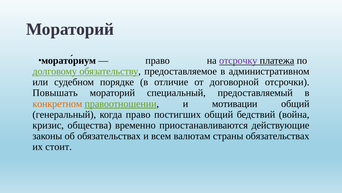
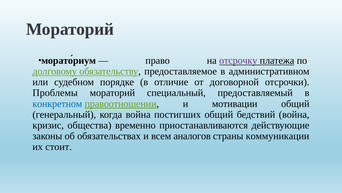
Повышать: Повышать -> Проблемы (55, 93)
конкретном colour: orange -> blue (57, 103)
когда право: право -> война (138, 114)
валютам: валютам -> аналогов (192, 136)
страны обязательствах: обязательствах -> коммуникации (278, 136)
